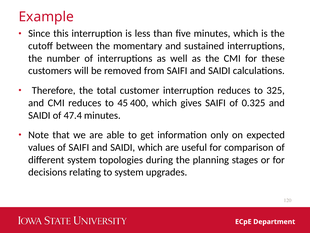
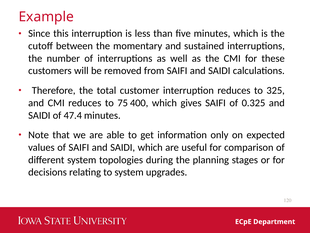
45: 45 -> 75 (123, 103)
